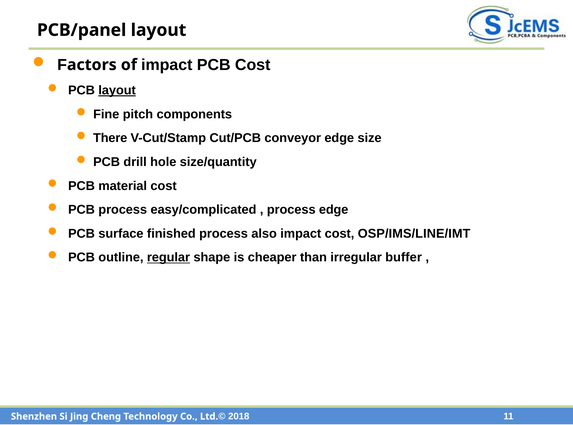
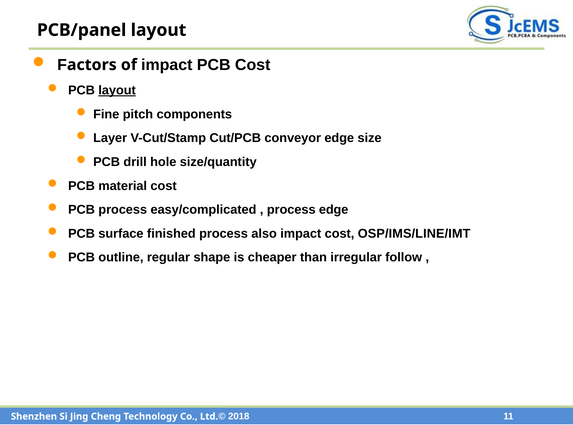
There: There -> Layer (110, 138)
regular underline: present -> none (168, 257)
buffer: buffer -> follow (404, 257)
